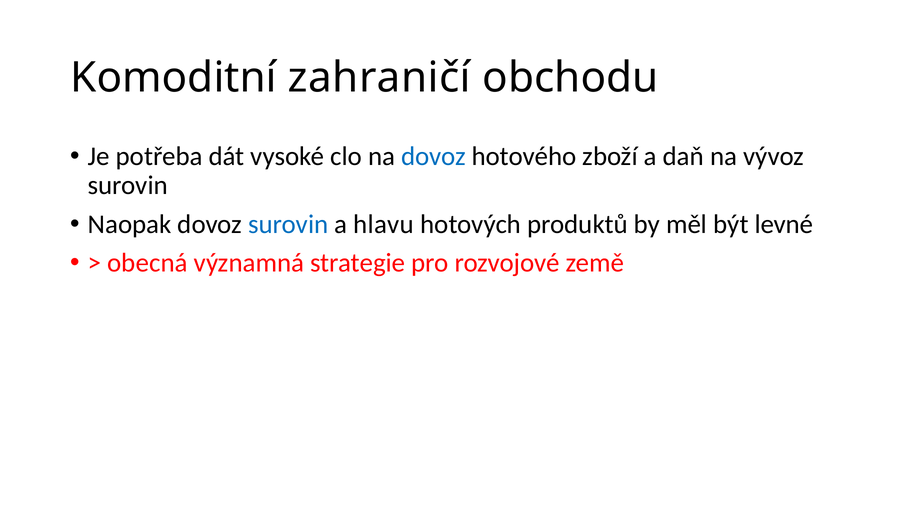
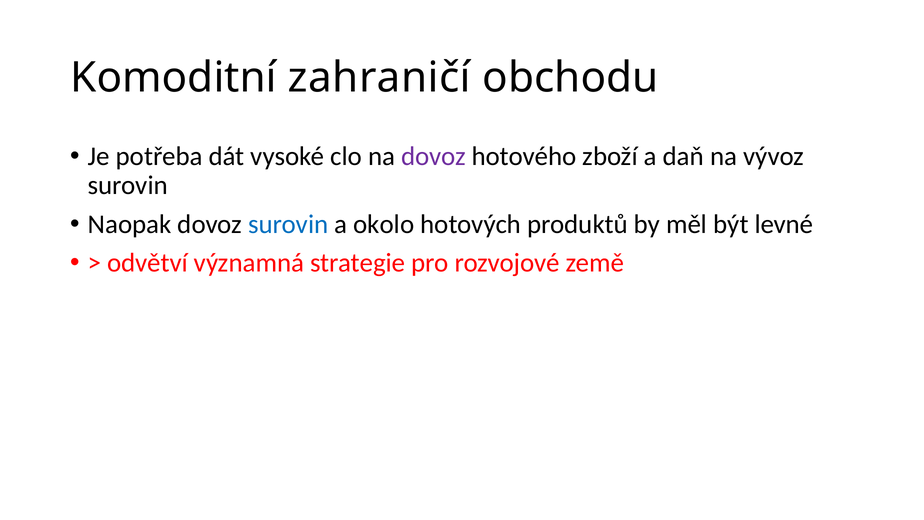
dovoz colour: blue -> purple (433, 156)
hlavu: hlavu -> okolo (384, 224)
obecná: obecná -> odvětví (147, 263)
